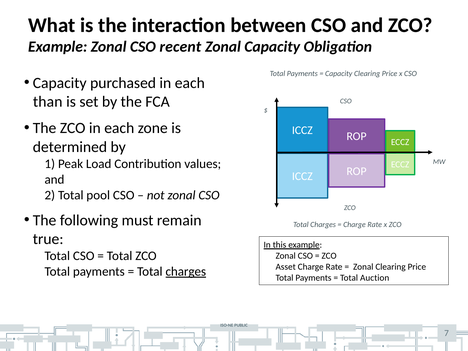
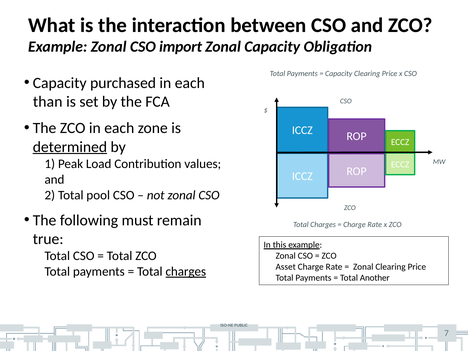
recent: recent -> import (181, 47)
determined underline: none -> present (70, 147)
Auction: Auction -> Another (375, 278)
